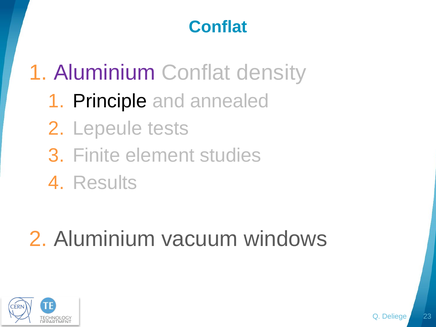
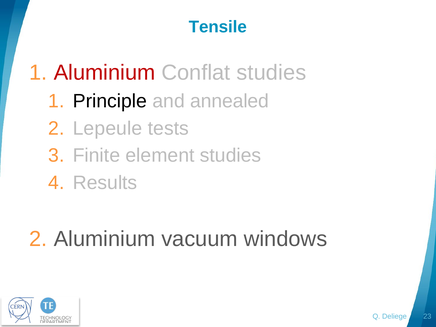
Conflat: Conflat -> Tensile (218, 27)
Aluminium colour: purple -> red (105, 73)
Conflat density: density -> studies (271, 73)
